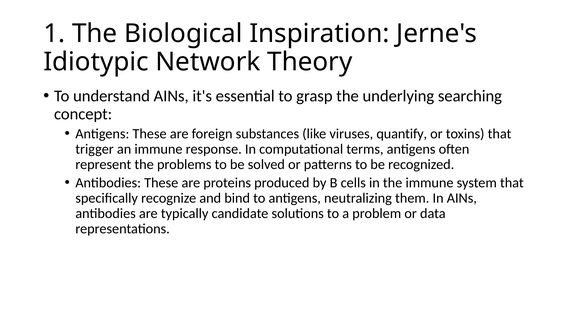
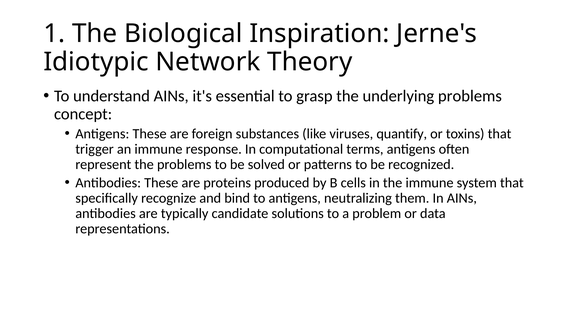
underlying searching: searching -> problems (470, 96)
